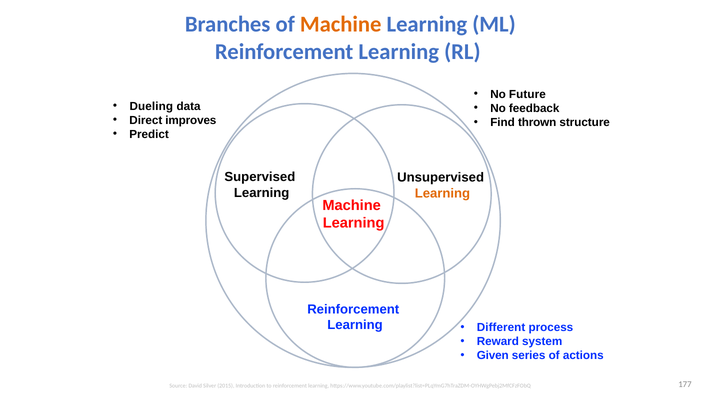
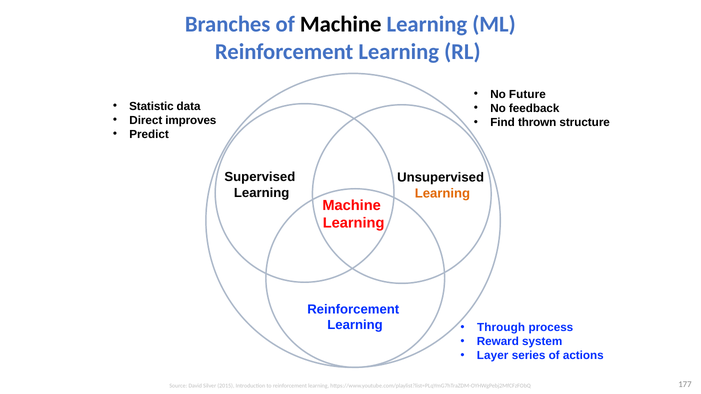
Machine colour: orange -> black (341, 25)
Dueling: Dueling -> Statistic (151, 106)
Different: Different -> Through (501, 328)
Given: Given -> Layer (493, 356)
